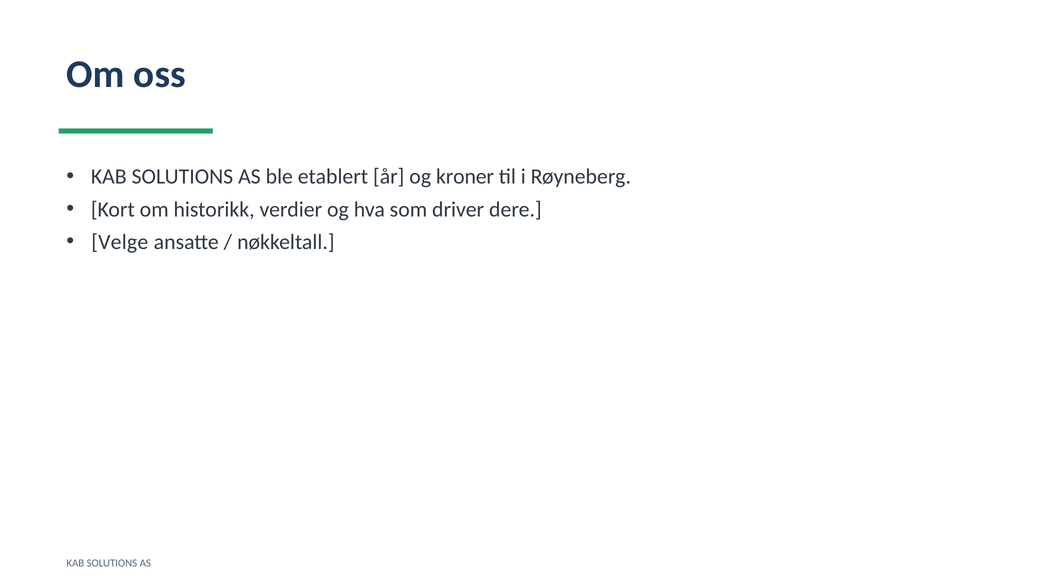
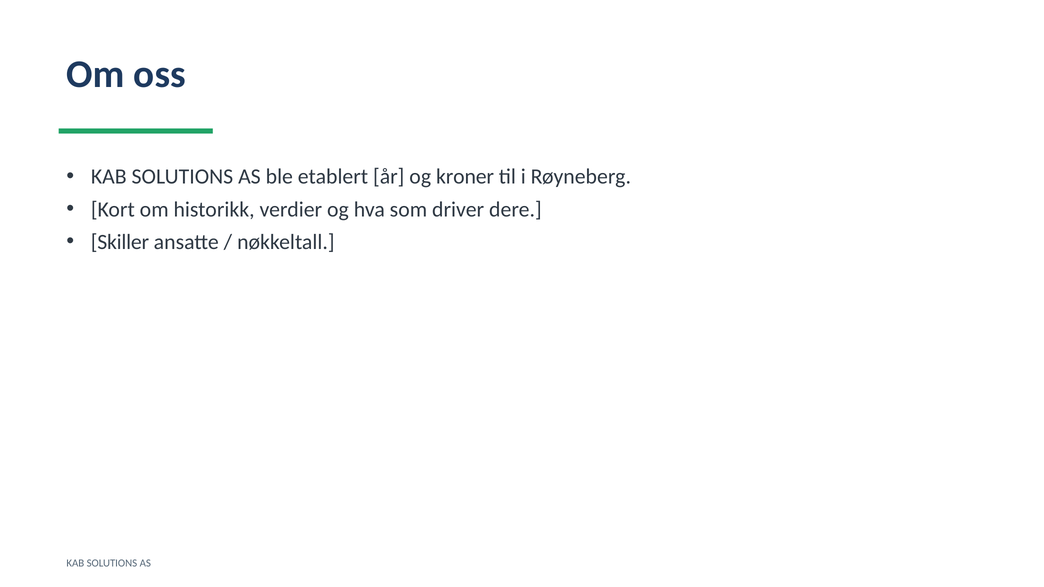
Velge: Velge -> Skiller (120, 242)
